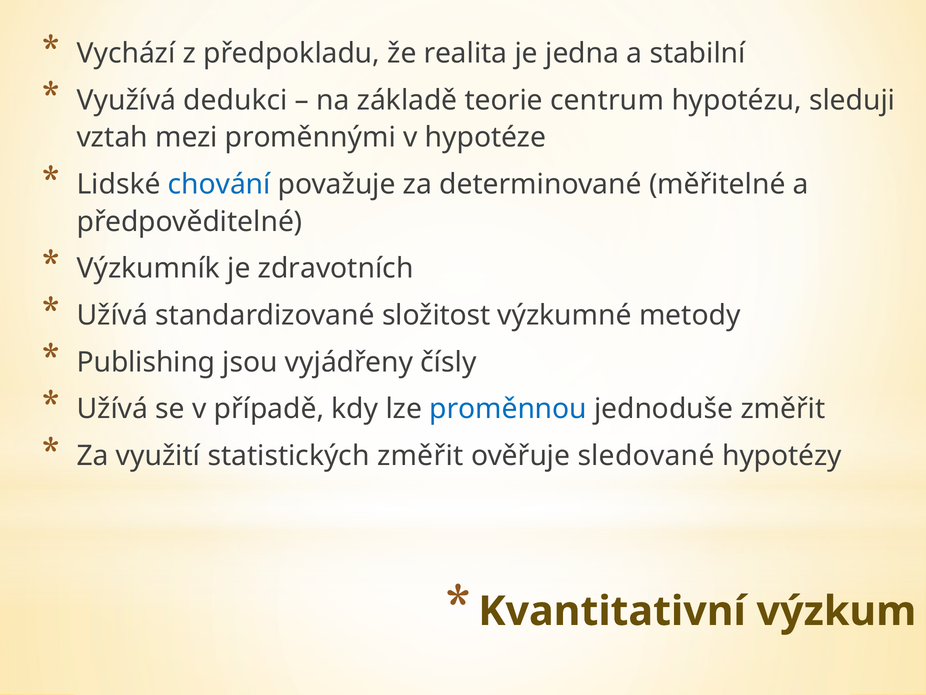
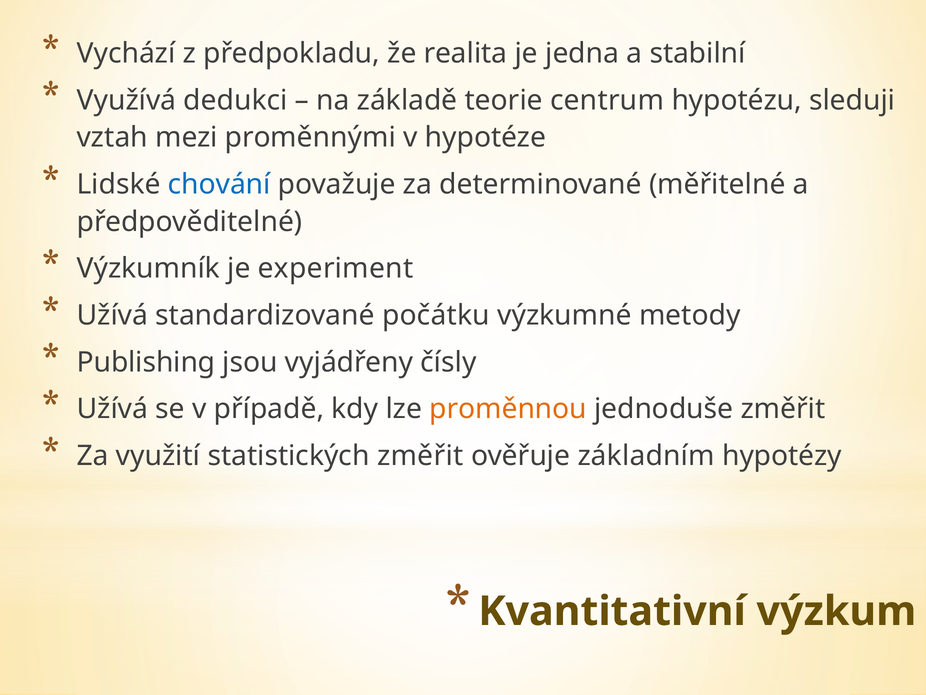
zdravotních: zdravotních -> experiment (336, 268)
složitost: složitost -> počátku (436, 315)
proměnnou colour: blue -> orange (508, 409)
sledované: sledované -> základním (646, 456)
